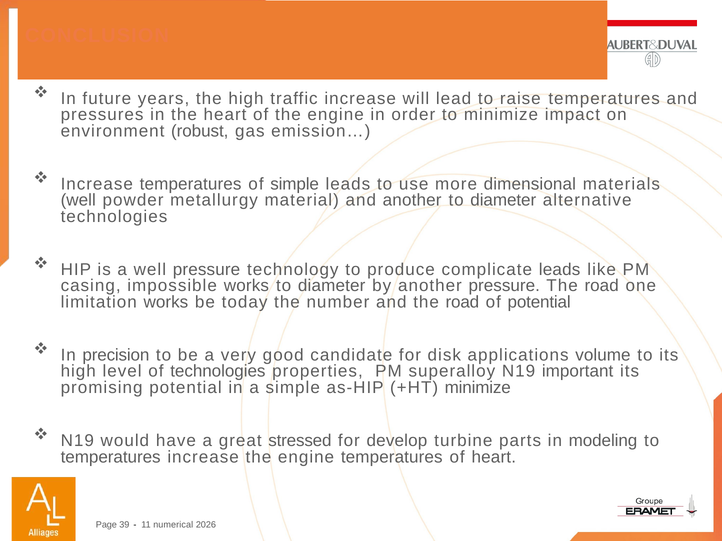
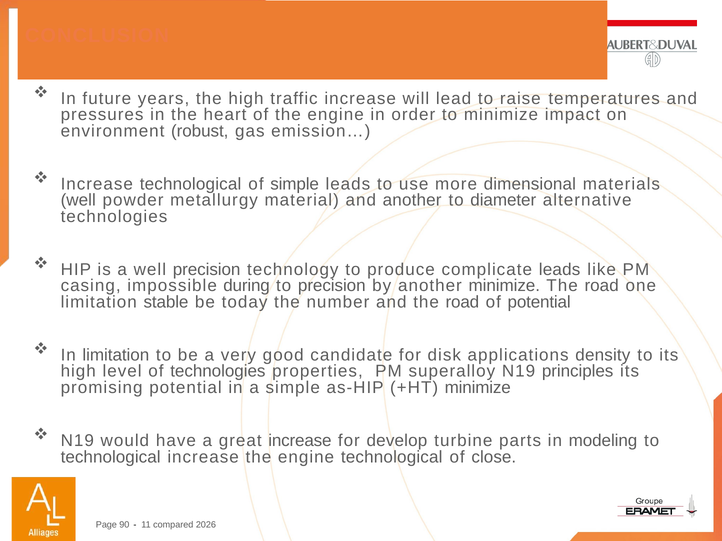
Increase temperatures: temperatures -> technological (191, 184)
well pressure: pressure -> precision (207, 270)
impossible works: works -> during (247, 286)
diameter: diameter -> precision (332, 286)
another pressure: pressure -> minimize (504, 286)
limitation works: works -> stable (166, 302)
In precision: precision -> limitation (116, 355)
volume: volume -> density (603, 355)
important: important -> principles (578, 372)
great stressed: stressed -> increase (300, 441)
temperatures: temperatures -> technological (111, 457)
engine temperatures: temperatures -> technological (392, 457)
of heart: heart -> close (494, 457)
39: 39 -> 90 (124, 525)
numerical: numerical -> compared (173, 525)
